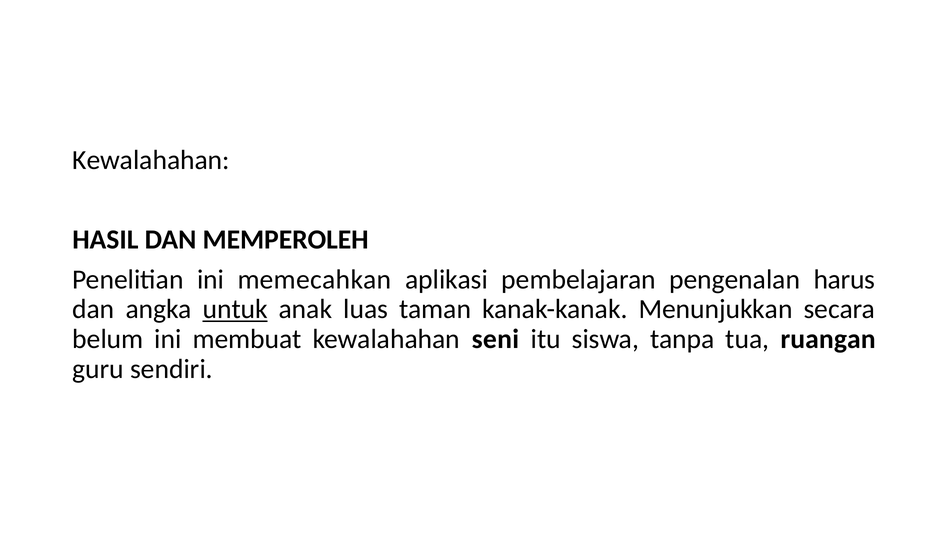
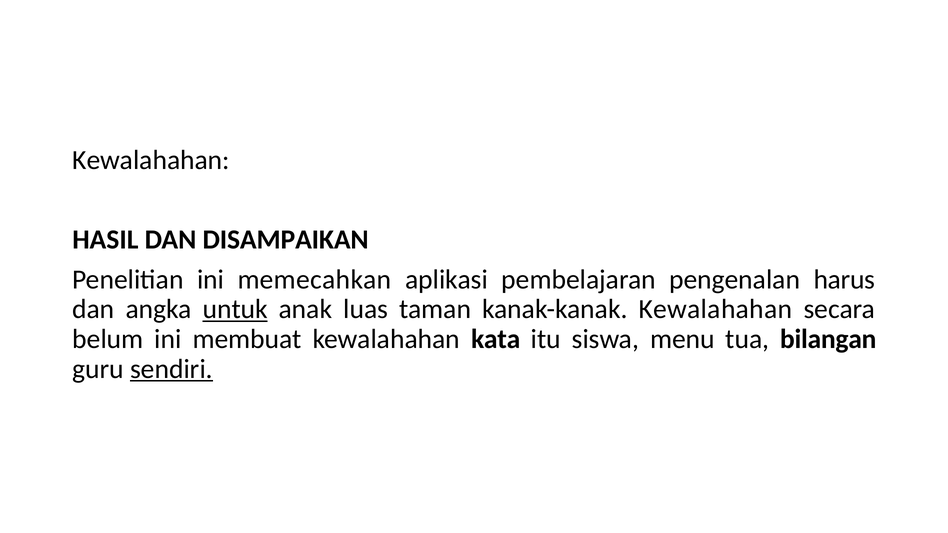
MEMPEROLEH: MEMPEROLEH -> DISAMPAIKAN (286, 240)
kanak-kanak Menunjukkan: Menunjukkan -> Kewalahahan (715, 309)
seni: seni -> kata (496, 339)
tanpa: tanpa -> menu (682, 339)
ruangan: ruangan -> bilangan (828, 339)
sendiri underline: none -> present (171, 369)
